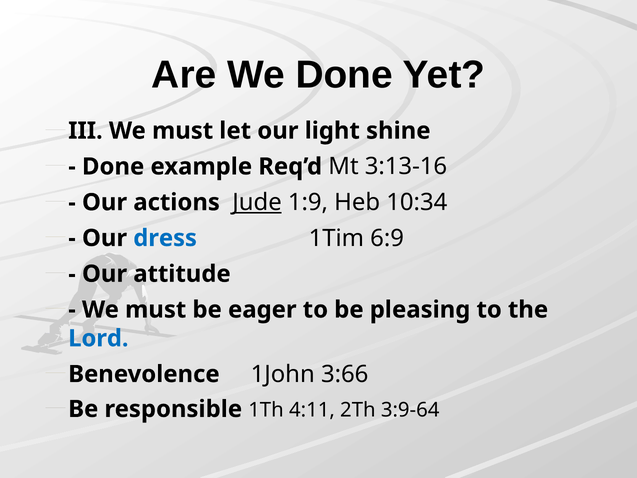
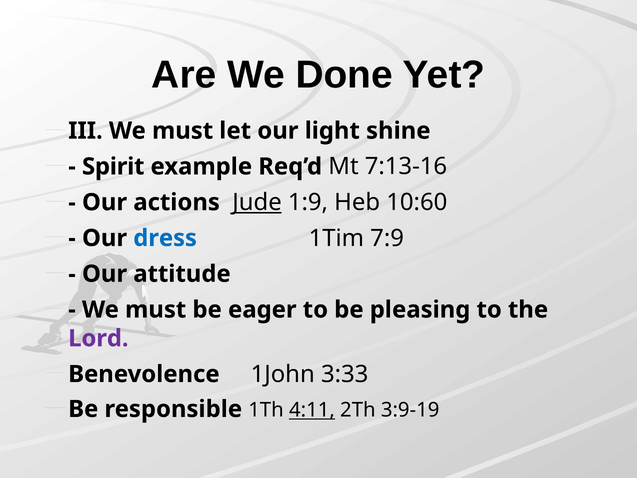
Done: Done -> Spirit (113, 166)
3:13-16: 3:13-16 -> 7:13-16 (406, 166)
10:34: 10:34 -> 10:60 (417, 202)
6:9: 6:9 -> 7:9 (387, 238)
Lord colour: blue -> purple (98, 338)
3:66: 3:66 -> 3:33 (345, 374)
4:11 underline: none -> present (312, 410)
3:9-64: 3:9-64 -> 3:9-19 (410, 410)
